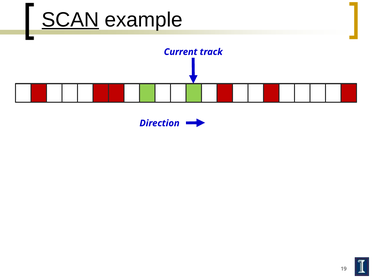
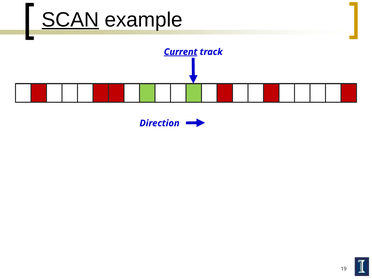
Current underline: none -> present (181, 52)
